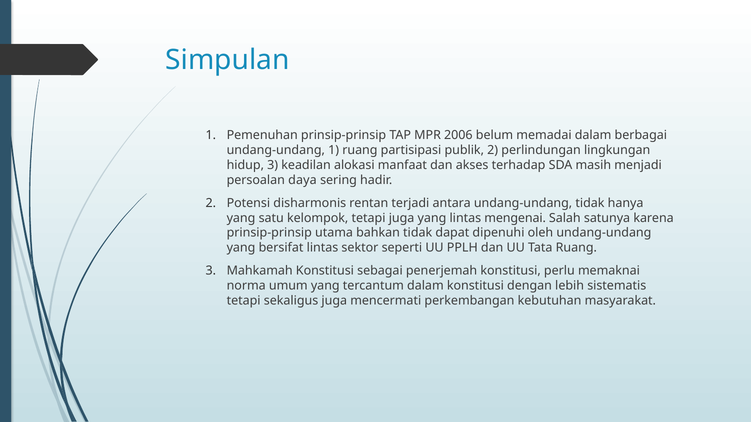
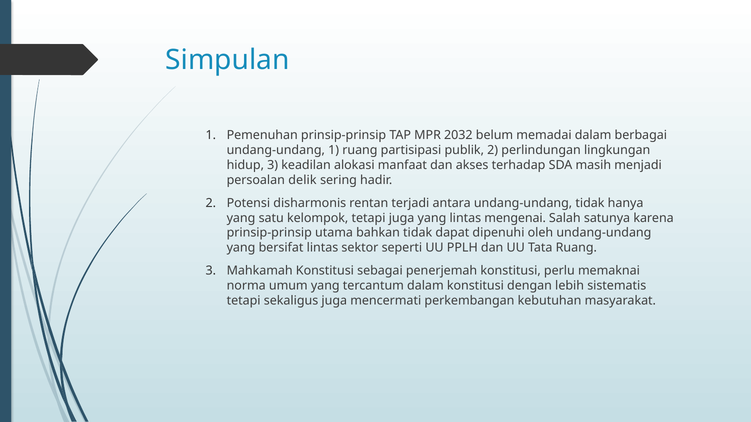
2006: 2006 -> 2032 (458, 135)
daya: daya -> delik (302, 180)
